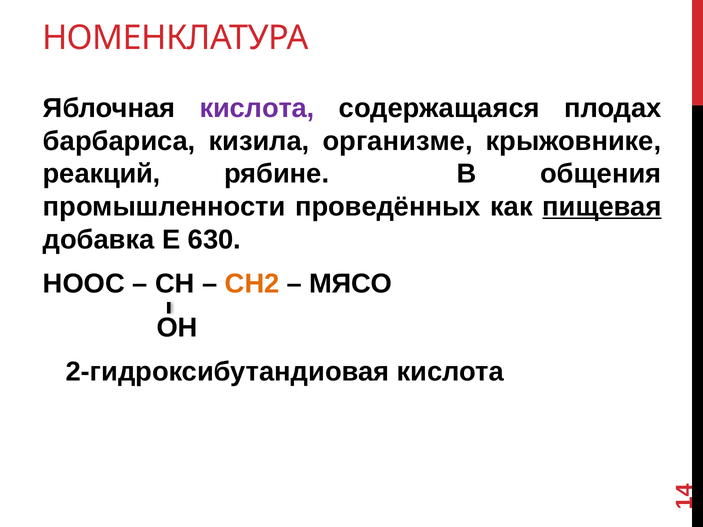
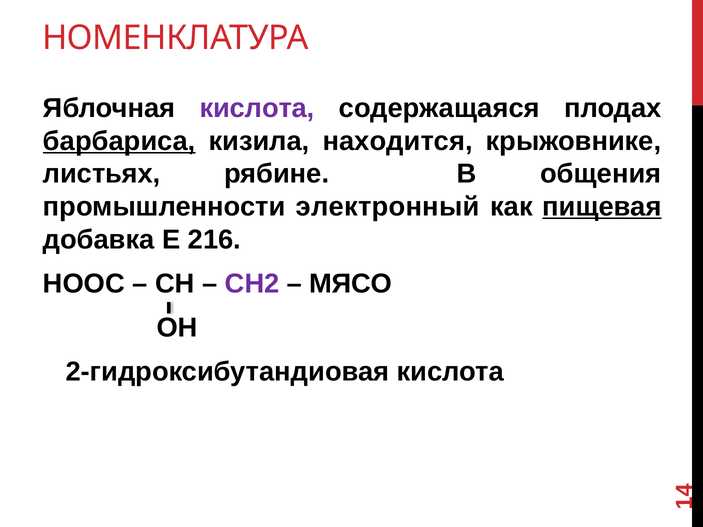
барбариса underline: none -> present (119, 141)
организме: организме -> находится (398, 141)
реакций: реакций -> листьях (102, 174)
проведённых: проведённых -> электронный (388, 207)
630: 630 -> 216 (214, 240)
СН2 colour: orange -> purple (252, 284)
